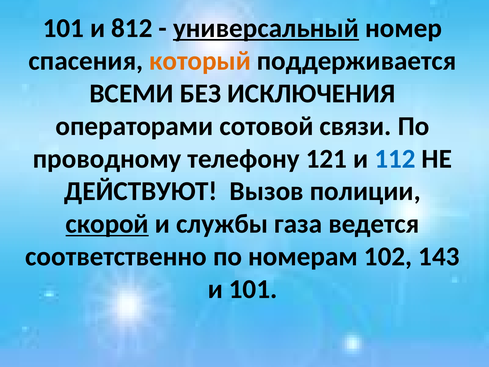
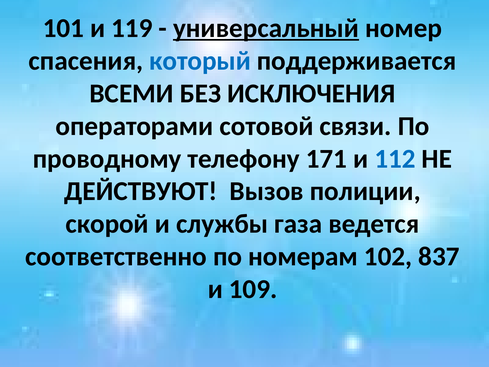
812: 812 -> 119 (132, 28)
который colour: orange -> blue (200, 61)
121: 121 -> 171 (326, 159)
скорой underline: present -> none (107, 224)
143: 143 -> 837 (439, 256)
и 101: 101 -> 109 (253, 289)
